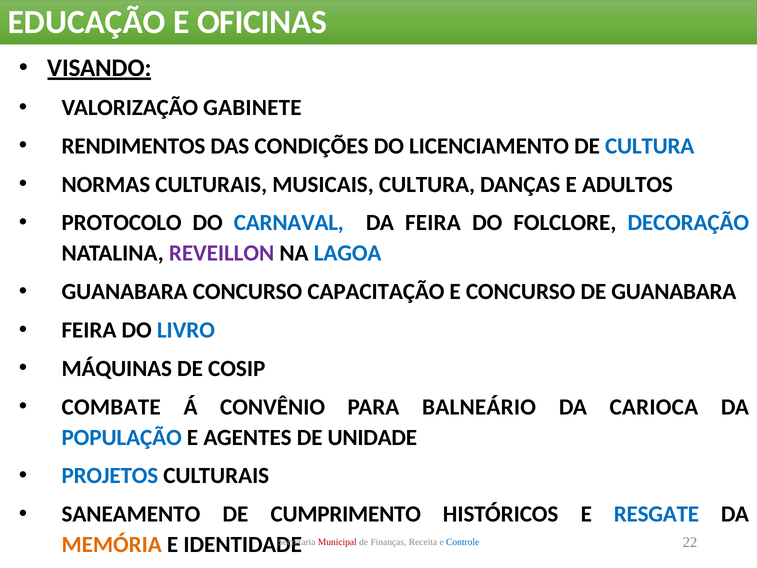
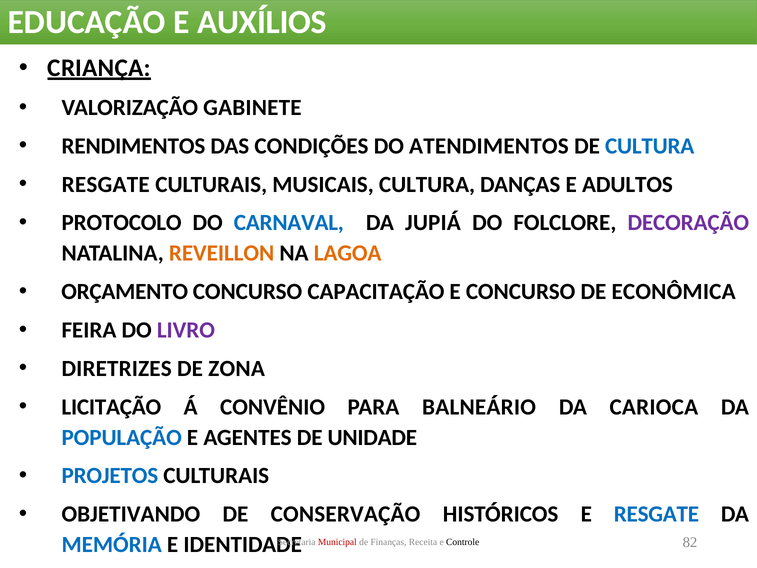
OFICINAS: OFICINAS -> AUXÍLIOS (262, 22)
VISANDO: VISANDO -> CRIANÇA (99, 68)
LICENCIAMENTO: LICENCIAMENTO -> ATENDIMENTOS (489, 146)
NORMAS: NORMAS -> RESGATE (106, 184)
DA FEIRA: FEIRA -> JUPIÁ (433, 223)
DECORAÇÃO colour: blue -> purple (688, 223)
REVEILLON colour: purple -> orange (222, 253)
LAGOA colour: blue -> orange (348, 253)
GUANABARA: GUANABARA -> ORÇAMENTO (125, 292)
DE GUANABARA: GUANABARA -> ECONÔMICA (674, 292)
LIVRO colour: blue -> purple (186, 330)
MÁQUINAS: MÁQUINAS -> DIRETRIZES (117, 368)
COSIP: COSIP -> ZONA (237, 368)
COMBATE: COMBATE -> LICITAÇÃO (111, 407)
SANEAMENTO: SANEAMENTO -> OBJETIVANDO (131, 514)
CUMPRIMENTO: CUMPRIMENTO -> CONSERVAÇÃO (346, 514)
MEMÓRIA colour: orange -> blue (112, 545)
22: 22 -> 82 (690, 542)
Controle colour: blue -> black (463, 542)
